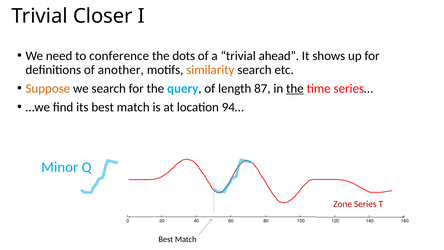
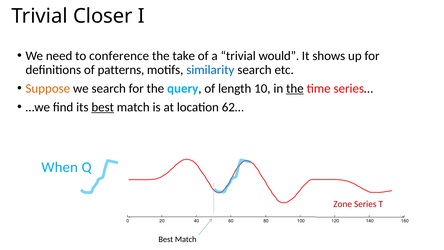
dots: dots -> take (184, 56)
ahead: ahead -> would (279, 56)
another: another -> patterns (121, 70)
similarity colour: orange -> blue (210, 70)
87: 87 -> 10 (262, 88)
best underline: none -> present (103, 107)
94…: 94… -> 62… (233, 107)
Minor: Minor -> When (60, 167)
